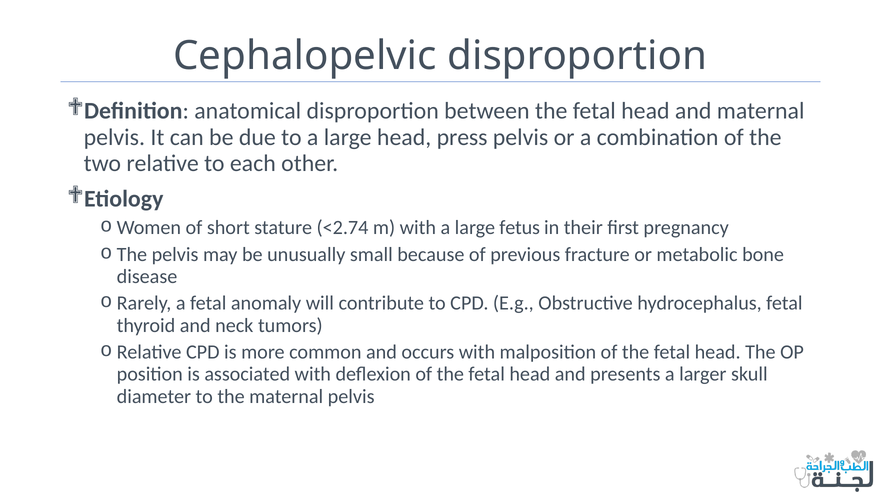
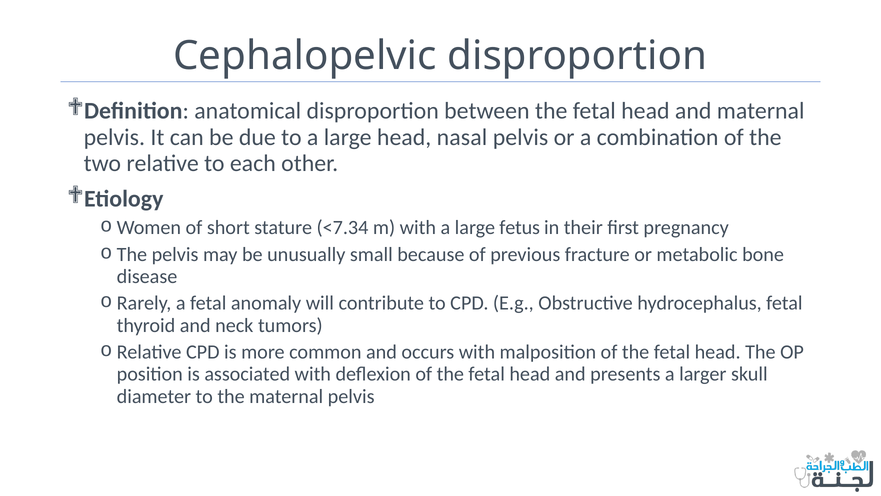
press: press -> nasal (462, 137)
<2.74: <2.74 -> <7.34 (342, 227)
